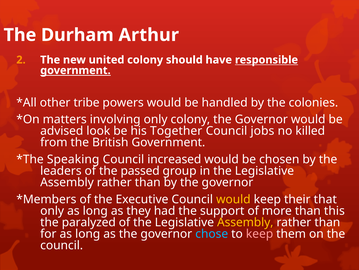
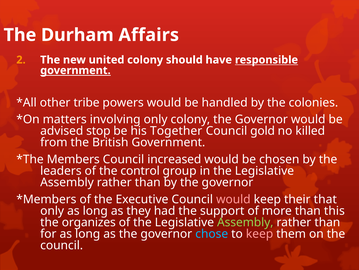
Arthur: Arthur -> Affairs (149, 35)
look: look -> stop (98, 131)
jobs: jobs -> gold (263, 131)
Speaking: Speaking -> Members (73, 159)
passed: passed -> control (140, 170)
would colour: yellow -> pink (233, 199)
paralyzed: paralyzed -> organizes (89, 222)
Assembly colour: yellow -> light green (245, 222)
